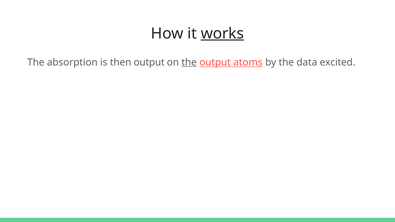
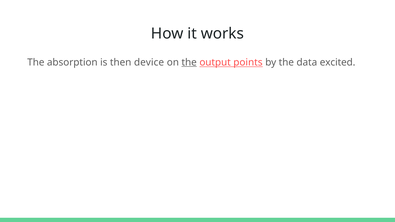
works underline: present -> none (222, 33)
then output: output -> device (149, 62)
atoms: atoms -> points (248, 62)
